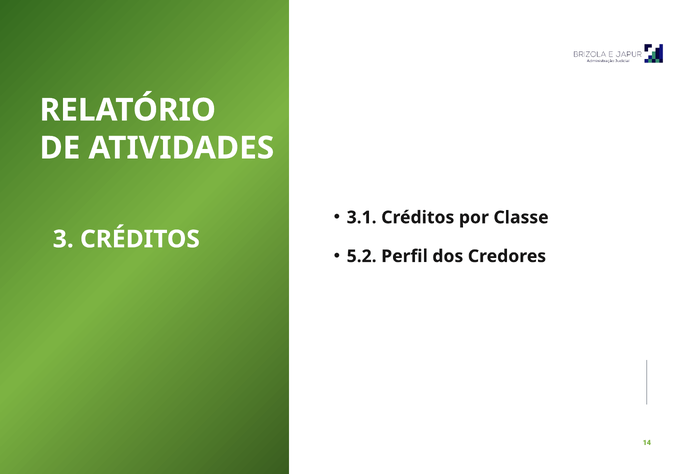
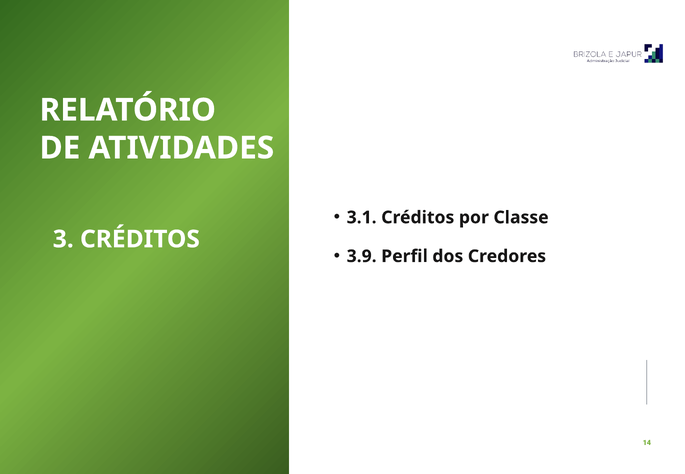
5.2: 5.2 -> 3.9 (362, 256)
